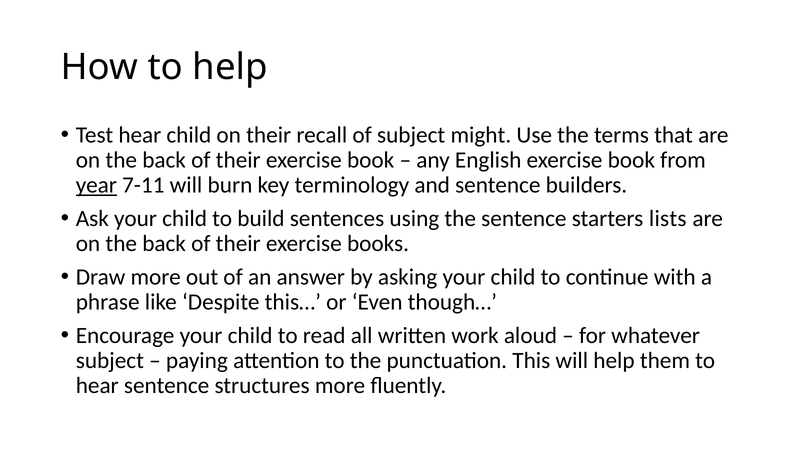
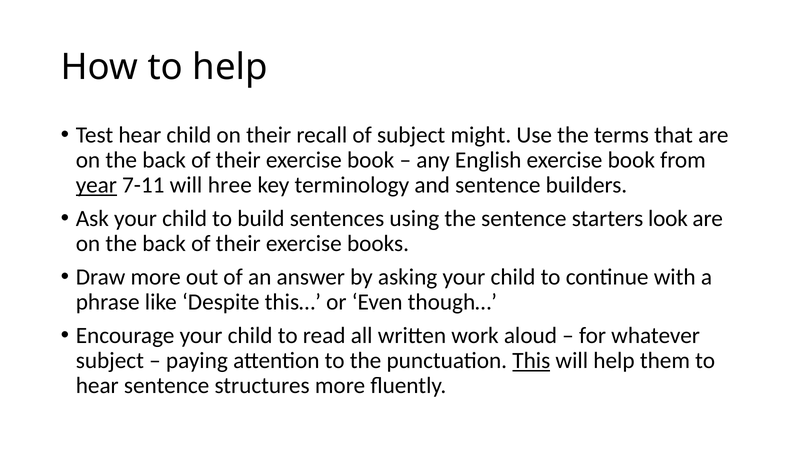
burn: burn -> hree (230, 185)
lists: lists -> look (668, 218)
This underline: none -> present (531, 361)
